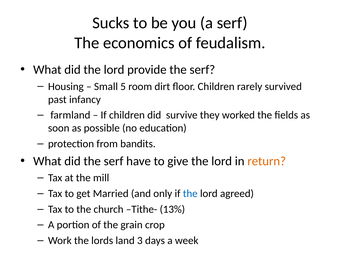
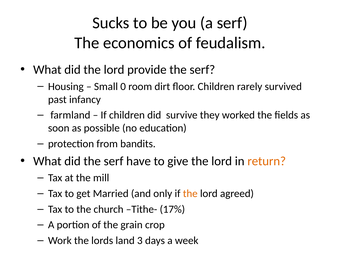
5: 5 -> 0 (123, 86)
the colour: blue -> orange (190, 194)
13%: 13% -> 17% (172, 209)
